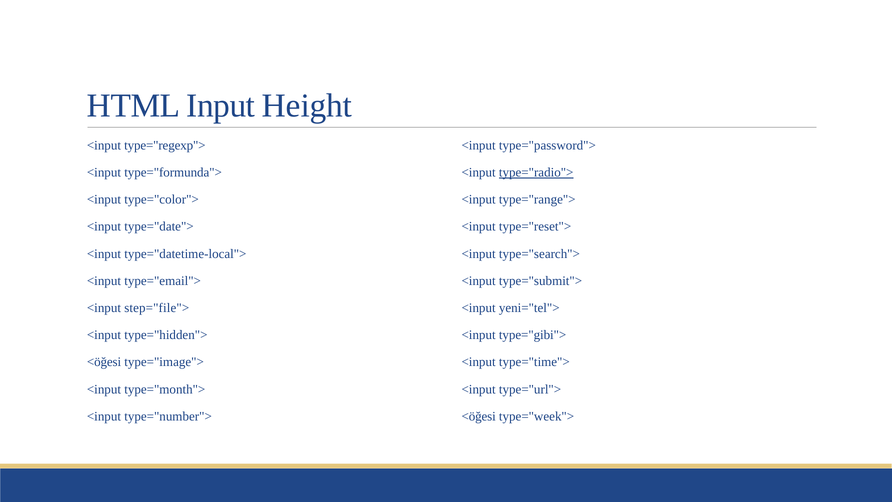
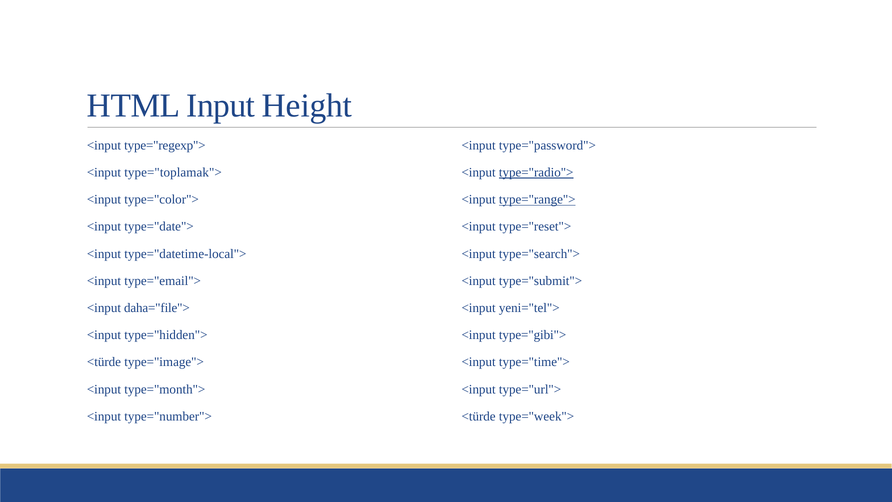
type="formunda">: type="formunda"> -> type="toplamak"> (173, 172)
type="range"> underline: none -> present (537, 199)
step="file">: step="file"> -> daha="file"> (157, 308)
<öğesi: <öğesi -> <türde (104, 362)
<öğesi: <öğesi -> <türde (479, 416)
